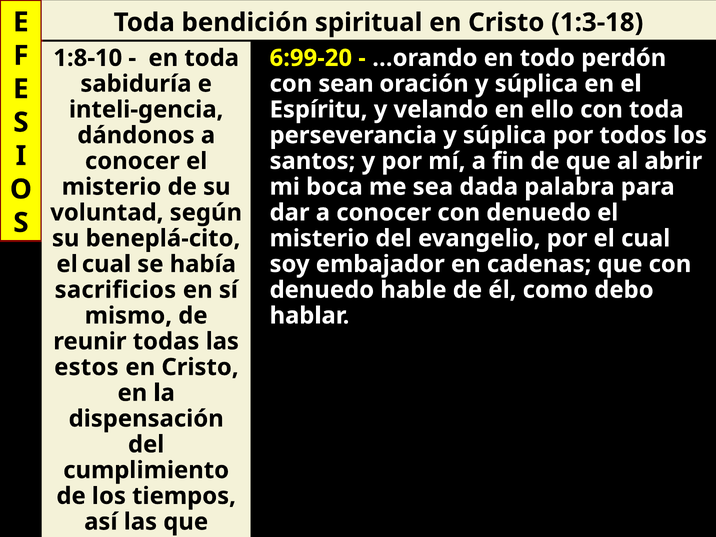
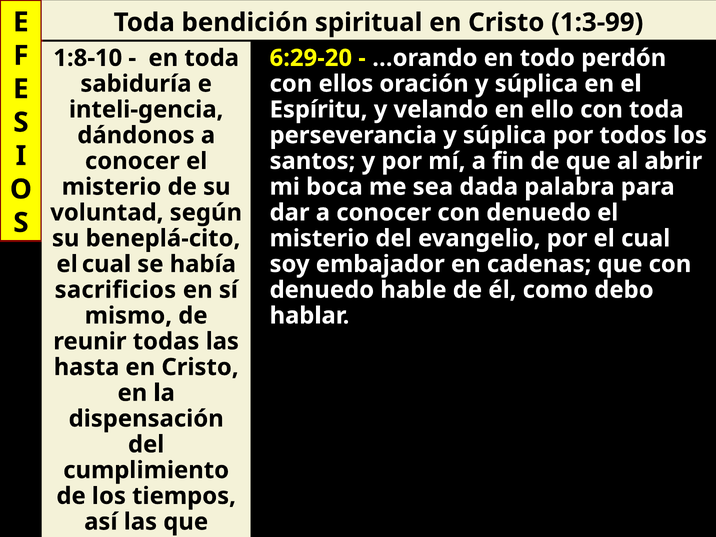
1:3-18: 1:3-18 -> 1:3-99 (597, 23)
6:99-20: 6:99-20 -> 6:29-20 (311, 58)
sean: sean -> ellos (346, 84)
estos: estos -> hasta (87, 367)
